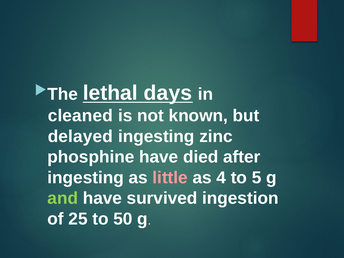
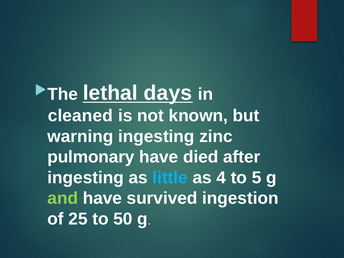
delayed: delayed -> warning (80, 136)
phosphine: phosphine -> pulmonary (91, 157)
little colour: pink -> light blue (170, 178)
